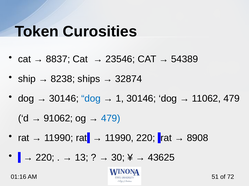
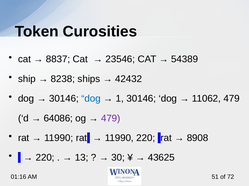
32874: 32874 -> 42432 (129, 79)
91062: 91062 -> 64086 (58, 119)
479 colour: blue -> purple (111, 119)
